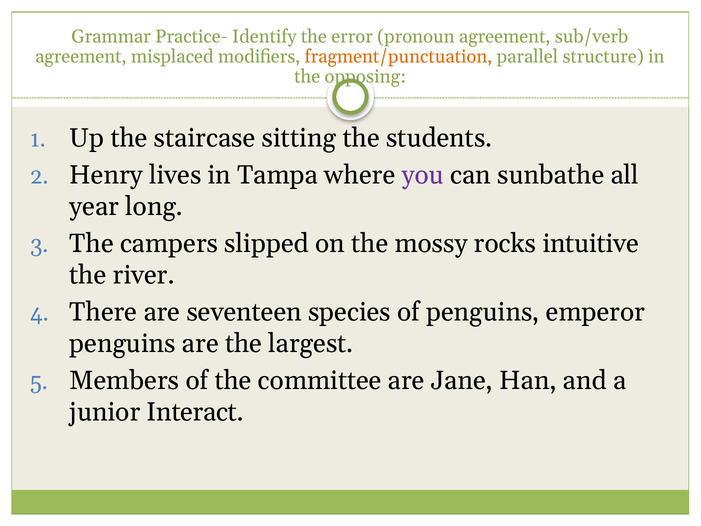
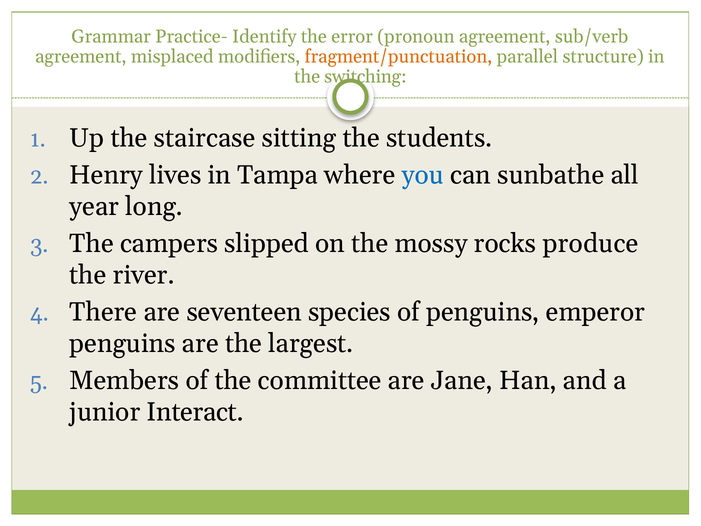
opposing: opposing -> switching (365, 77)
you colour: purple -> blue (423, 175)
intuitive: intuitive -> produce (591, 243)
